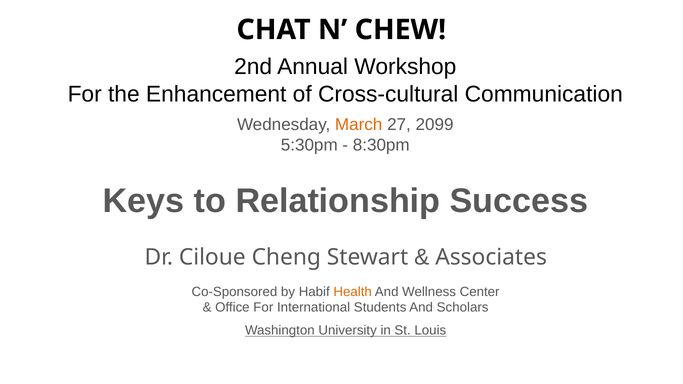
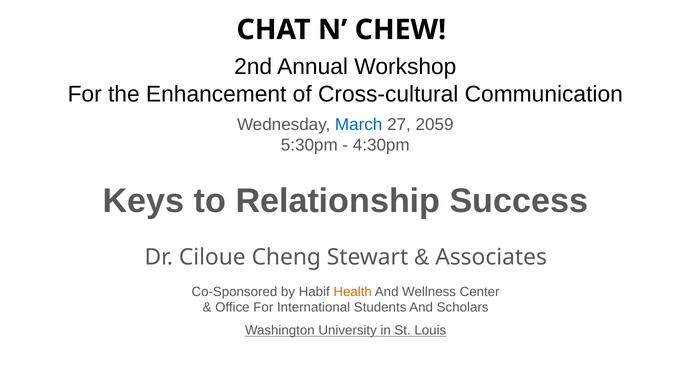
March colour: orange -> blue (359, 125)
2099: 2099 -> 2059 (435, 125)
8:30pm: 8:30pm -> 4:30pm (381, 145)
